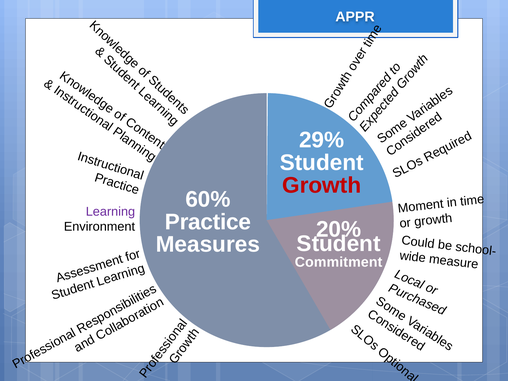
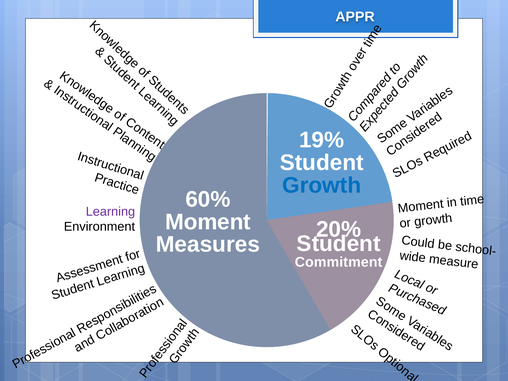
29%: 29% -> 19% (322, 140)
Growth colour: red -> blue (322, 185)
Practice: Practice -> Moment (208, 222)
